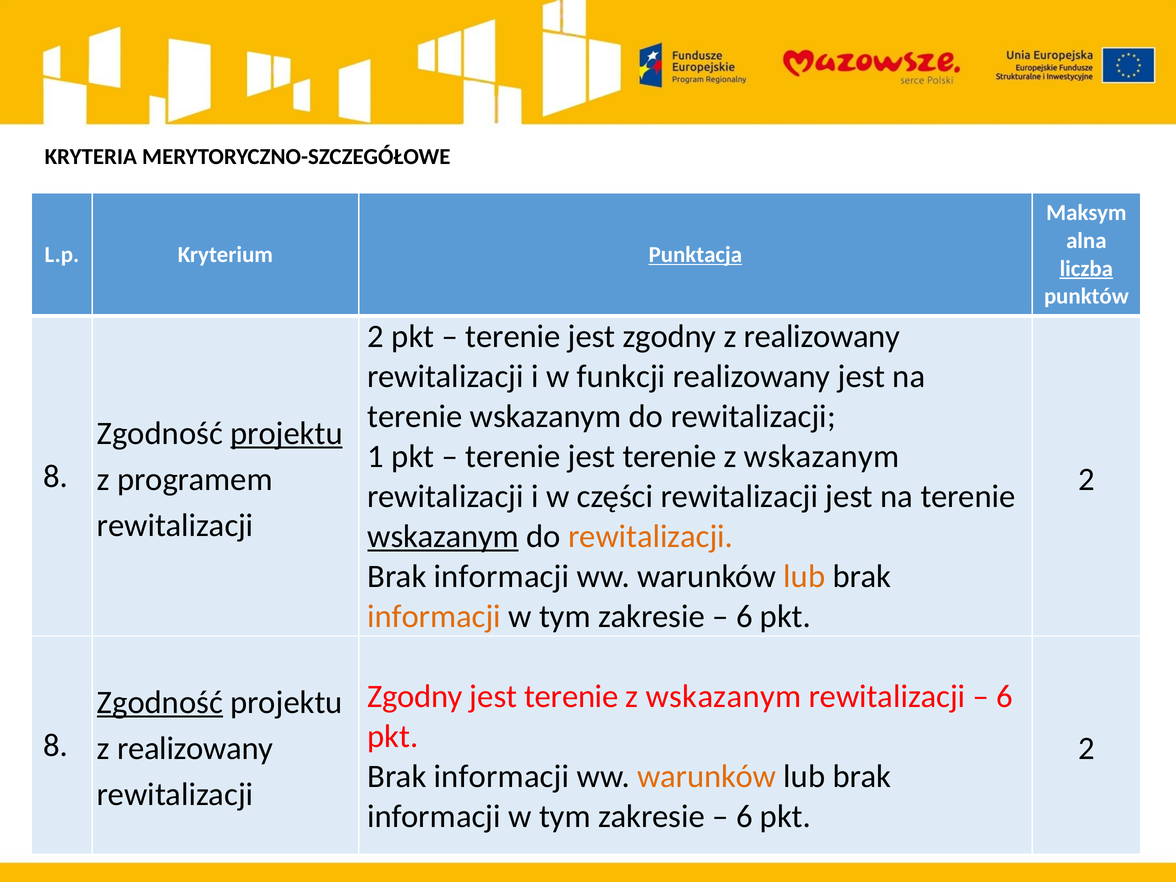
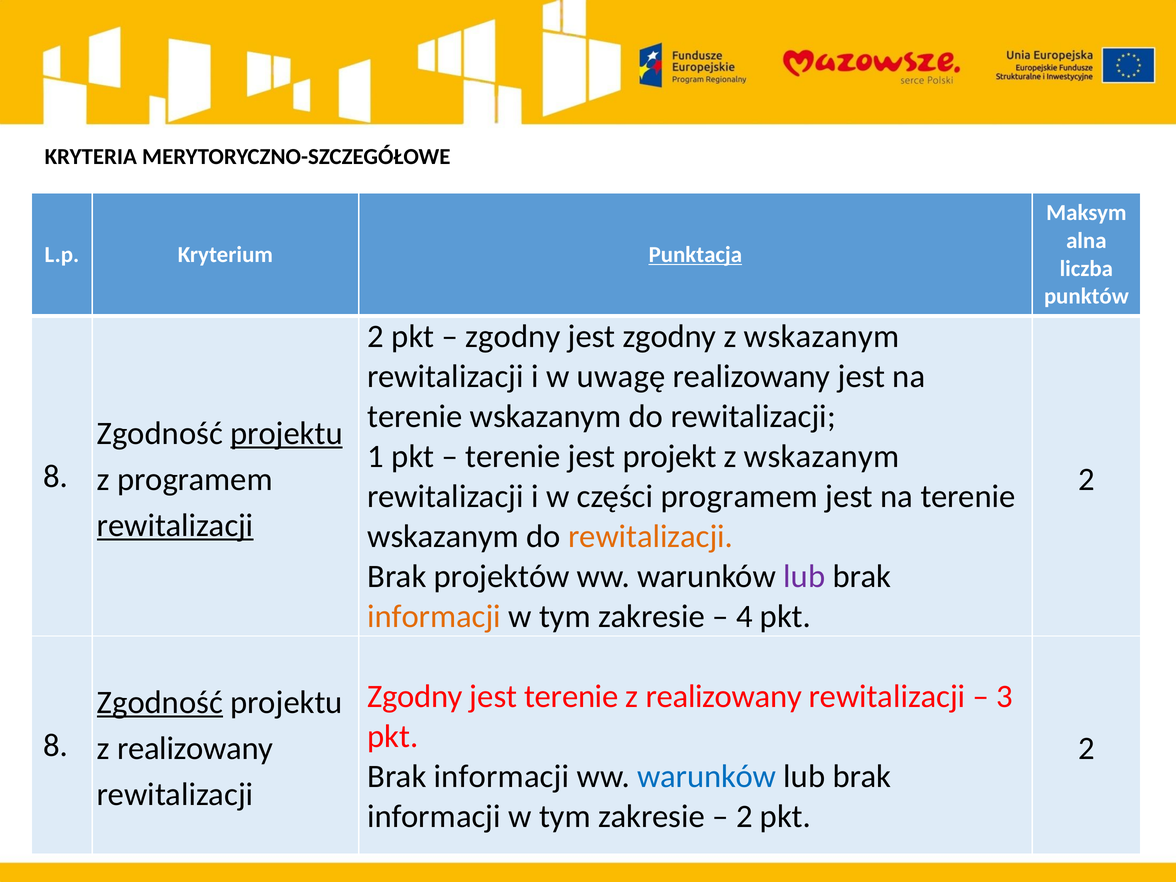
liczba underline: present -> none (1086, 269)
terenie: terenie -> zgodny (513, 336)
zgodny z realizowany: realizowany -> wskazanym (822, 336)
funkcji: funkcji -> uwagę (621, 376)
terenie: terenie -> projekt (670, 456)
części rewitalizacji: rewitalizacji -> programem (739, 496)
rewitalizacji underline: none -> present (175, 525)
wskazanym underline: present -> none (443, 536)
informacji: informacji -> projektów (502, 576)
lub colour: orange -> purple (804, 576)
6: 6 -> 4 (744, 616)
wskazanym: wskazanym -> realizowany (724, 696)
6: 6 -> 3 (1005, 696)
warunków colour: orange -> blue (707, 776)
6: 6 -> 2 (744, 816)
